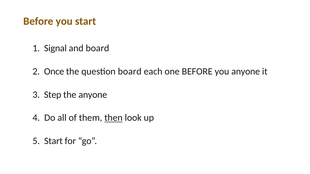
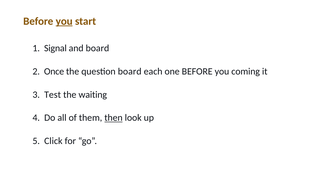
you underline: none -> present (64, 21)
you anyone: anyone -> coming (246, 72)
Step: Step -> Test (53, 95)
the anyone: anyone -> waiting (93, 95)
5 Start: Start -> Click (53, 141)
